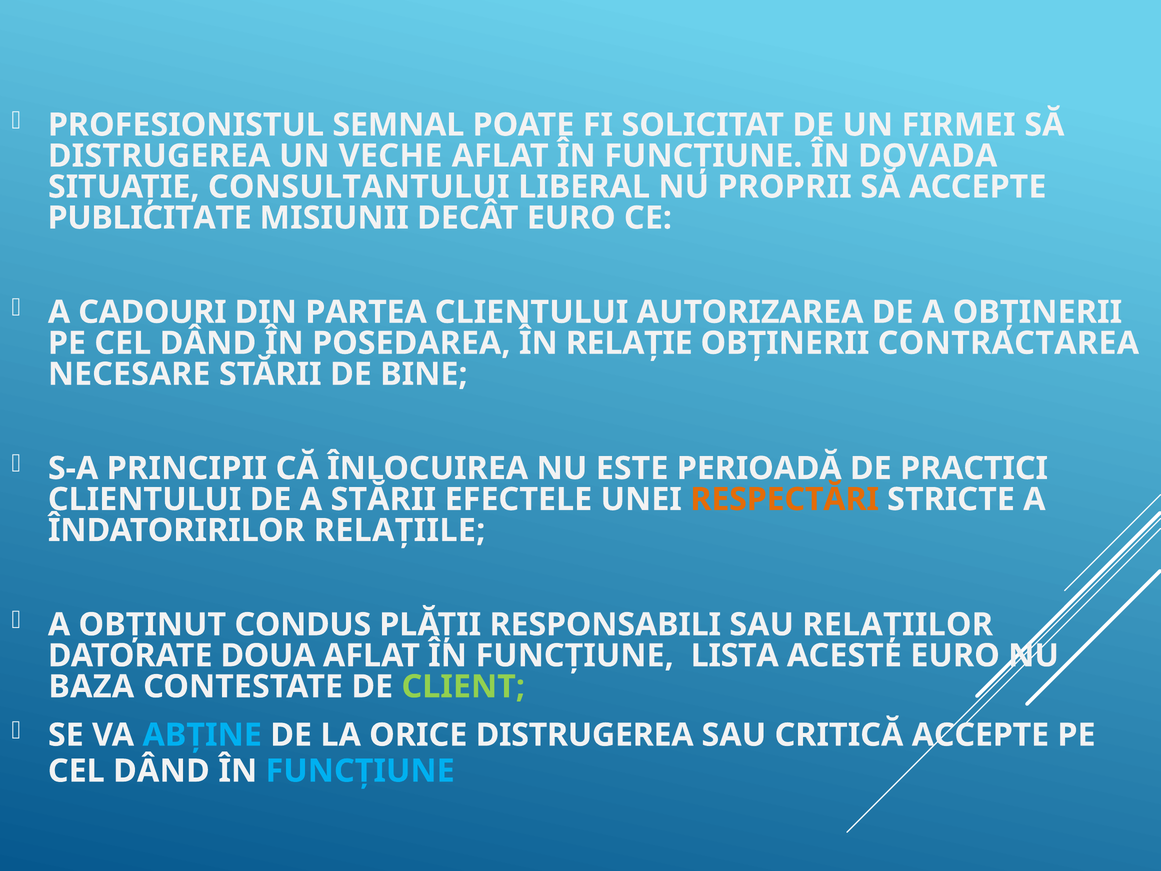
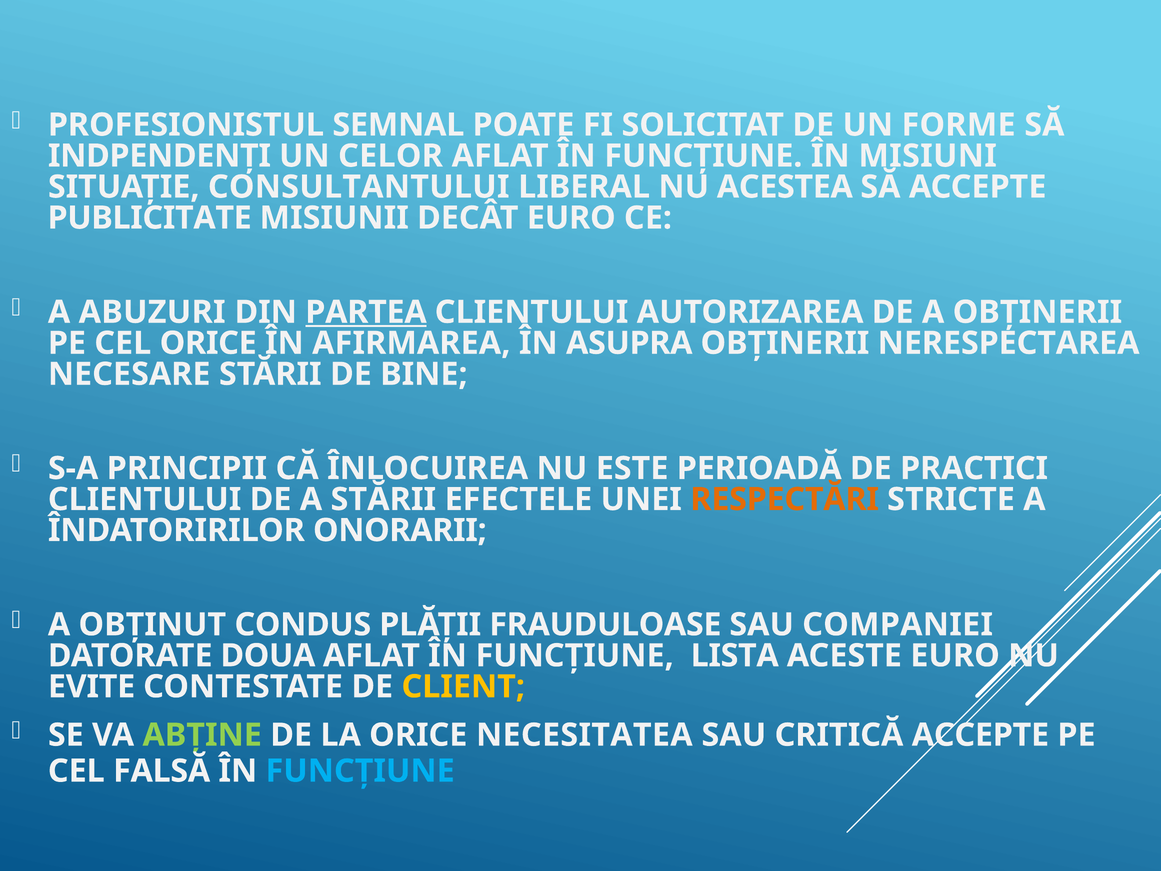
FIRMEI: FIRMEI -> FORME (959, 125)
DISTRUGEREA: DISTRUGEREA -> INDPENDENŢI (159, 156)
VECHE: VECHE -> CELOR (391, 156)
DOVADA: DOVADA -> MISIUNI (928, 156)
PROPRII: PROPRII -> ACESTEA (785, 187)
CADOURI: CADOURI -> ABUZURI (152, 312)
PARTEA underline: none -> present (366, 312)
DÂND: DÂND -> ORICE (208, 343)
POSEDAREA: POSEDAREA -> AFIRMAREA (411, 343)
RELAŢIE: RELAŢIE -> ASUPRA (629, 343)
CONTRACTAREA: CONTRACTAREA -> NERESPECTAREA (1009, 343)
RELAŢIILE: RELAŢIILE -> ONORARII (400, 530)
RESPONSABILI: RESPONSABILI -> FRAUDULOASE (605, 624)
RELAŢIILOR: RELAŢIILOR -> COMPANIEI (898, 624)
BAZA: BAZA -> EVITE (92, 686)
CLIENT colour: light green -> yellow (463, 686)
ABŢINE colour: light blue -> light green (202, 735)
ORICE DISTRUGEREA: DISTRUGEREA -> NECESITATEA (584, 735)
DÂND: DÂND -> FALSĂ (162, 771)
